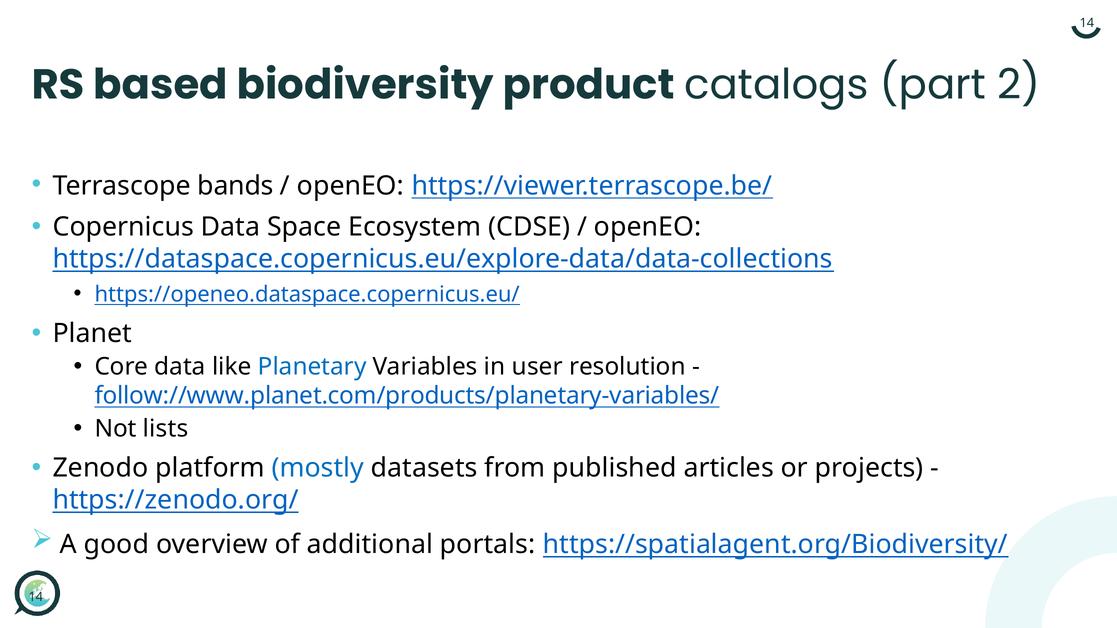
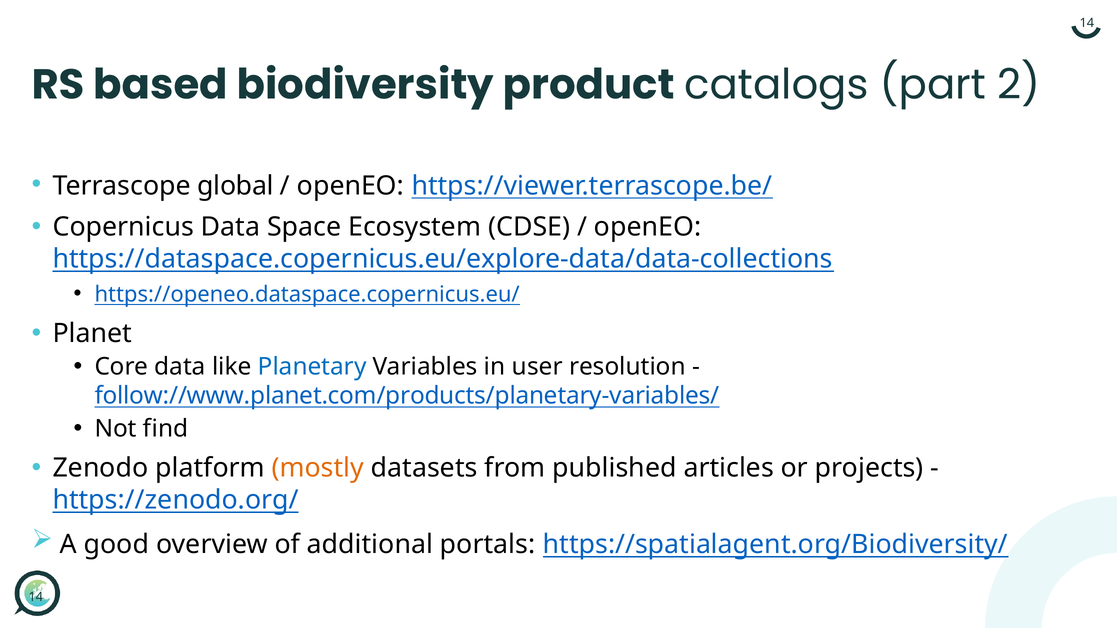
bands: bands -> global (235, 186)
lists: lists -> find (166, 429)
mostly colour: blue -> orange (318, 468)
